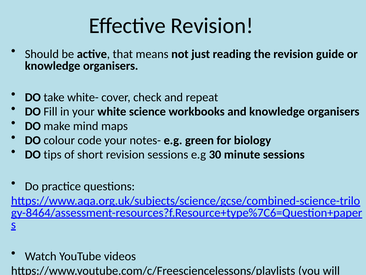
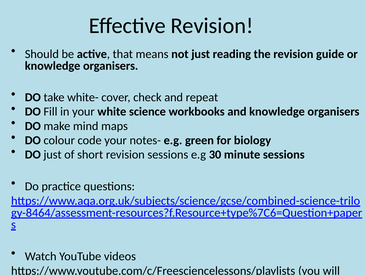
DO tips: tips -> just (53, 154)
